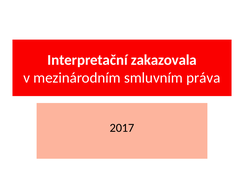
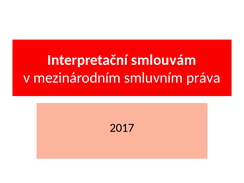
zakazovala: zakazovala -> smlouvám (164, 60)
